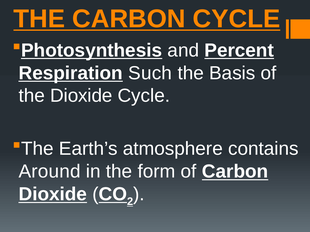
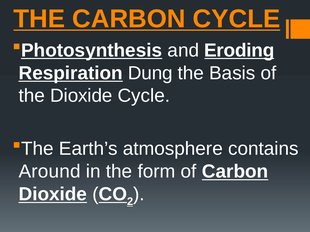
Percent: Percent -> Eroding (239, 50)
Such: Such -> Dung (150, 73)
